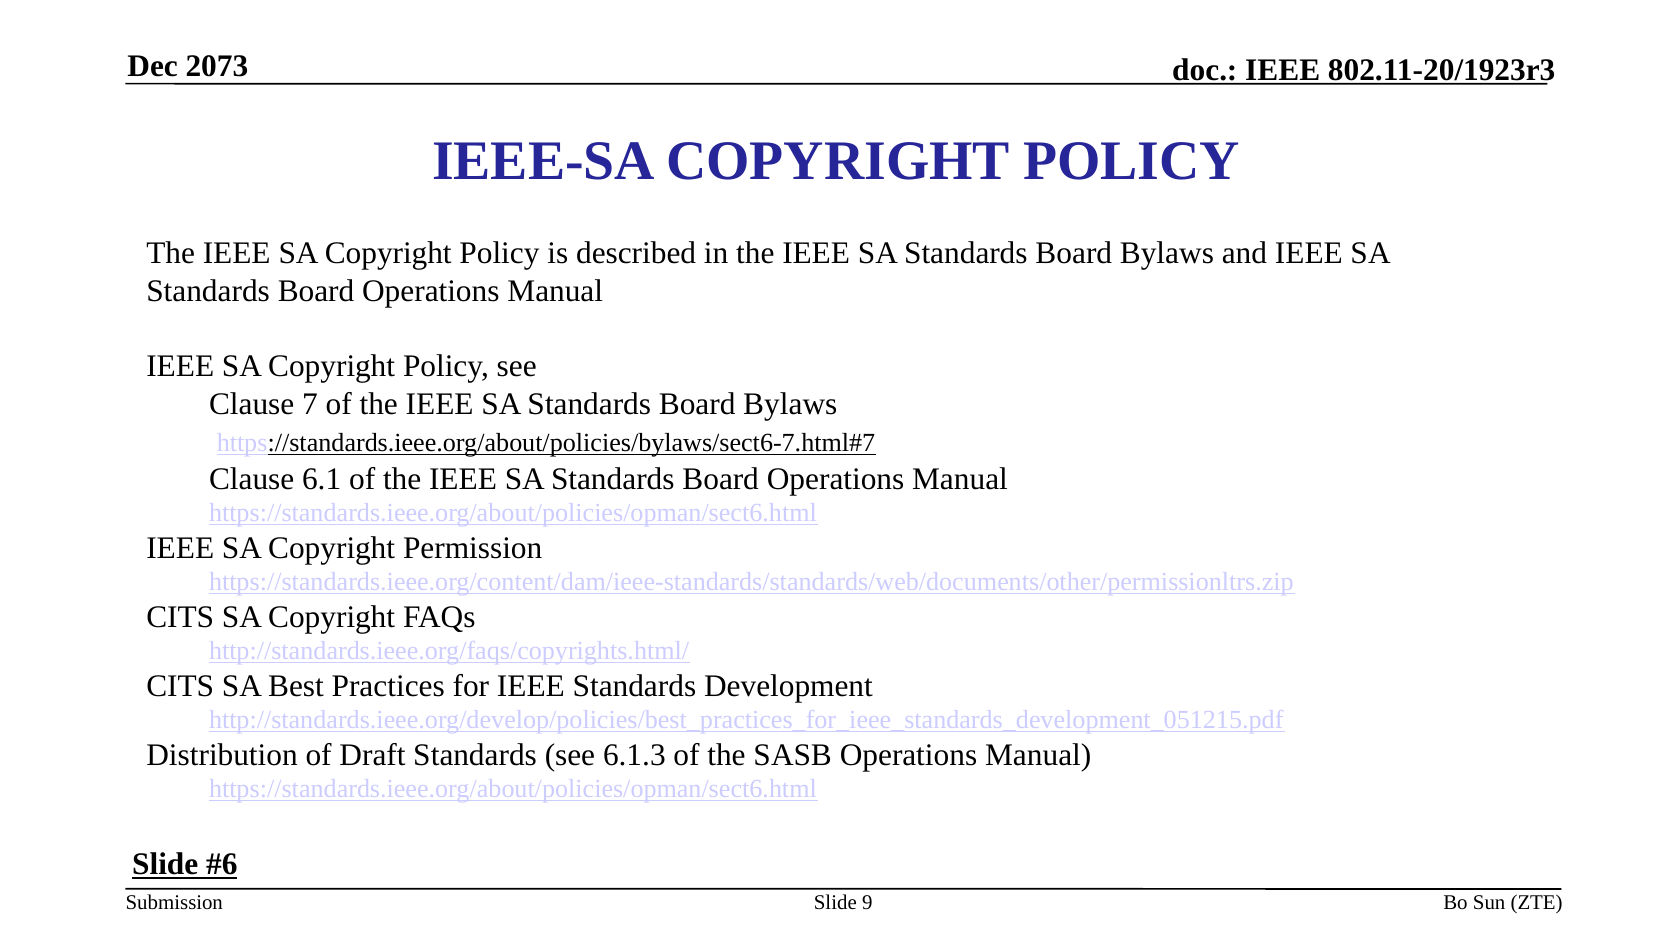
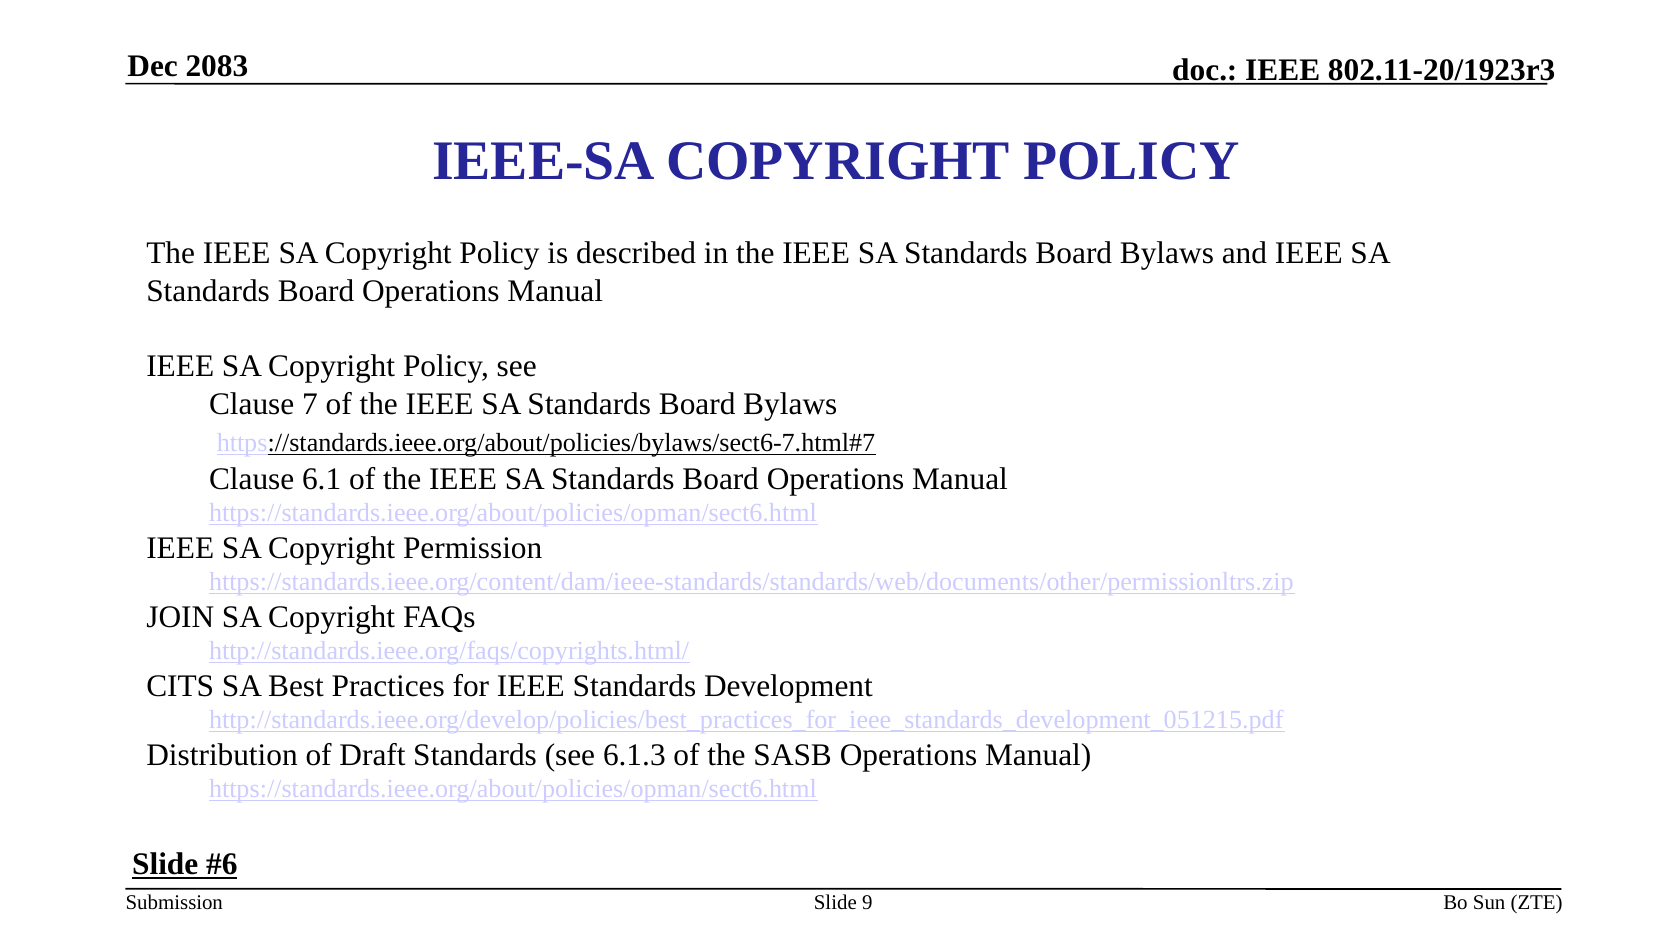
2073: 2073 -> 2083 (217, 67)
CITS: CITS -> JOIN (180, 617)
